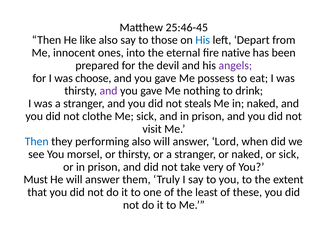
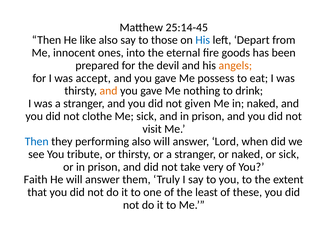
25:46-45: 25:46-45 -> 25:14-45 (187, 27)
native: native -> goods (236, 53)
angels colour: purple -> orange (235, 65)
choose: choose -> accept (93, 78)
and colour: purple -> orange (108, 91)
steals: steals -> given (198, 103)
morsel: morsel -> tribute (85, 154)
Must: Must -> Faith (36, 179)
